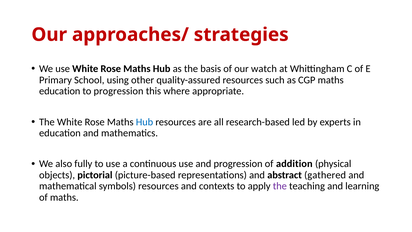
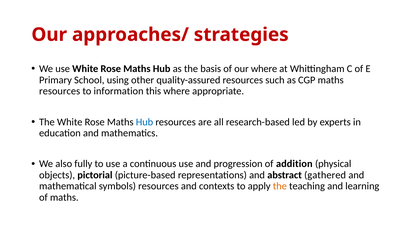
our watch: watch -> where (264, 69)
education: education -> resources (60, 91)
to progression: progression -> information (119, 91)
the colour: purple -> orange (280, 186)
